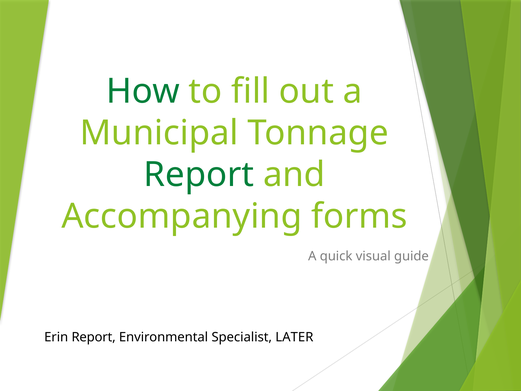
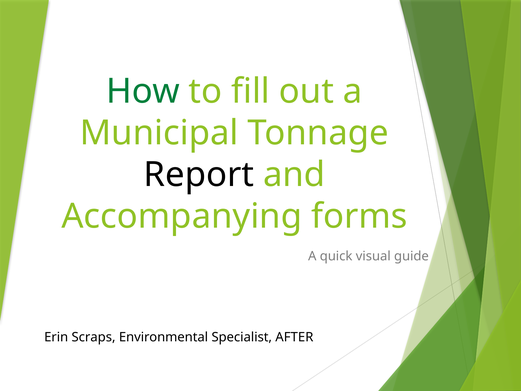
Report colour: green -> black (199, 175)
Erin Report: Report -> Scraps (94, 337)
LATER: LATER -> AFTER (294, 337)
